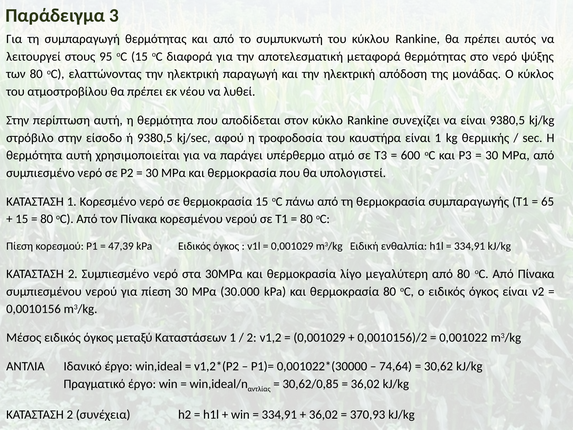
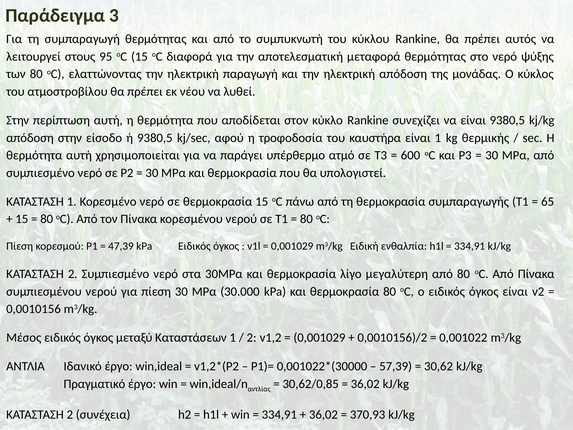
στρόβιλο: στρόβιλο -> απόδοση (30, 138)
74,64: 74,64 -> 57,39 (396, 366)
